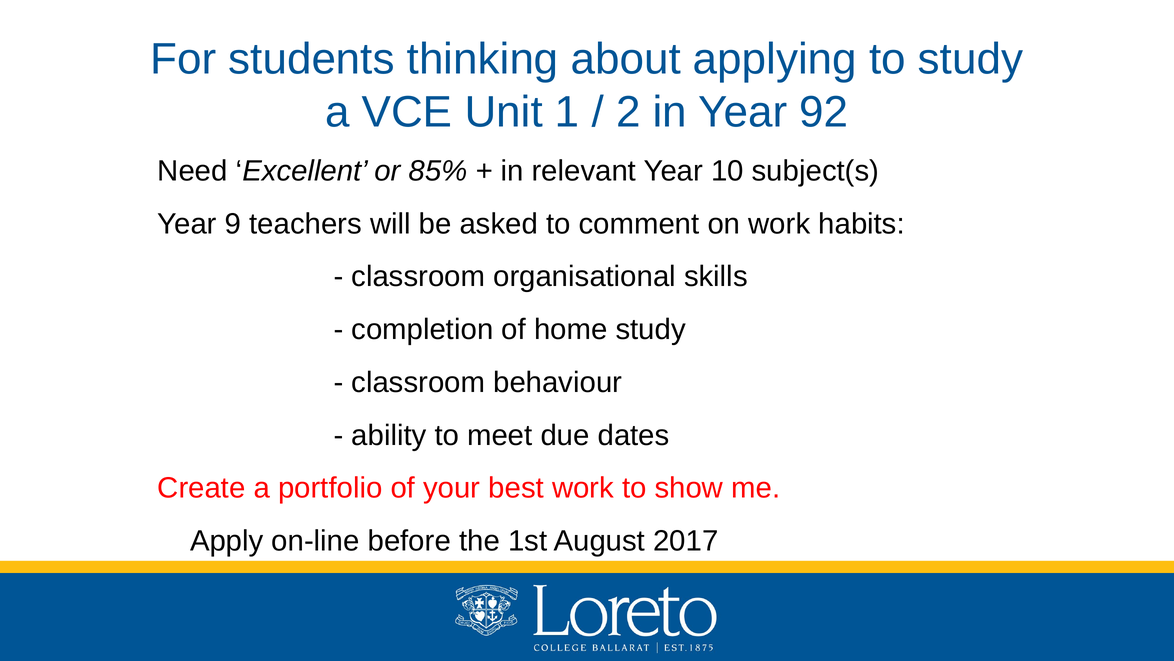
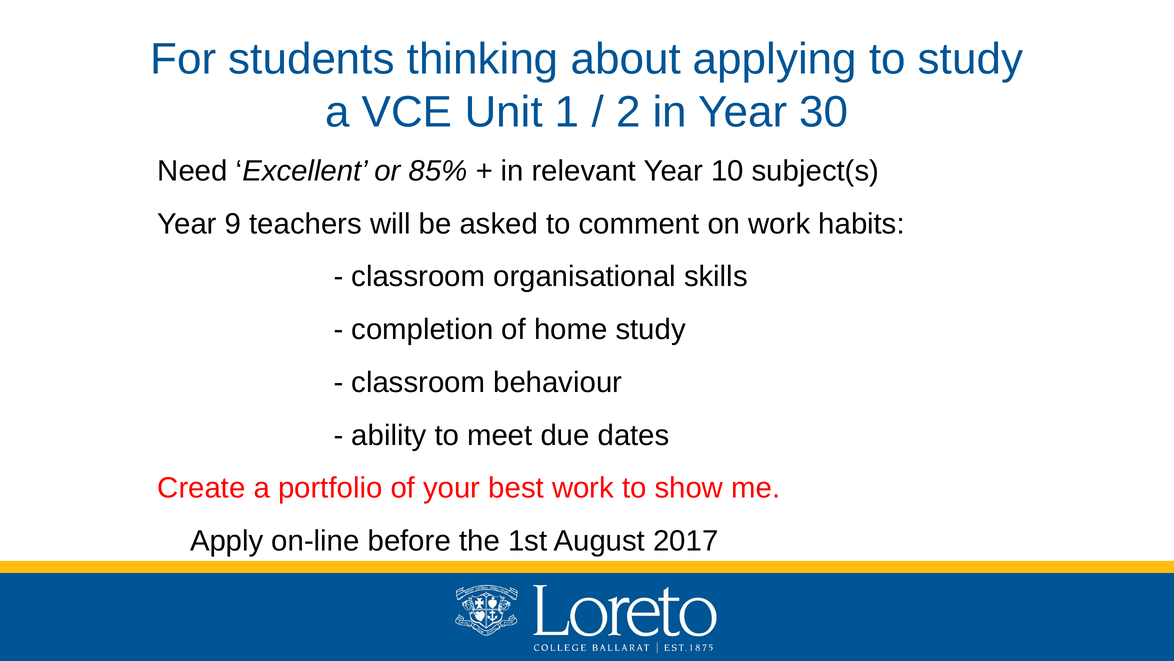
92: 92 -> 30 (824, 112)
